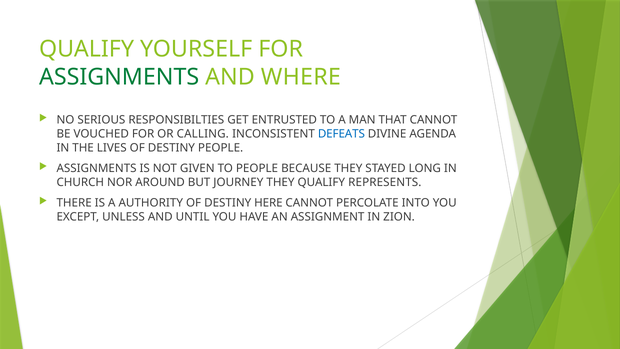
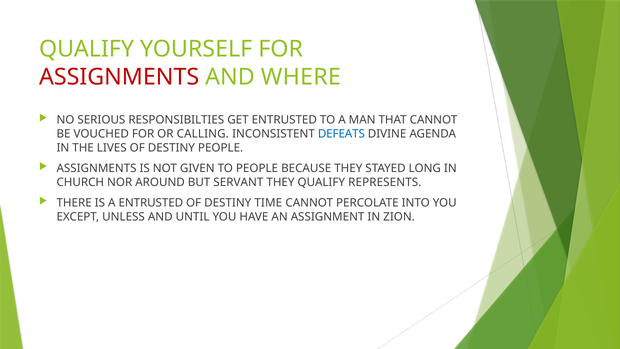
ASSIGNMENTS colour: green -> red (119, 77)
JOURNEY: JOURNEY -> SERVANT (238, 182)
A AUTHORITY: AUTHORITY -> ENTRUSTED (151, 203)
HERE: HERE -> TIME (268, 203)
